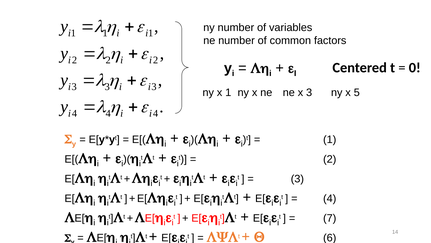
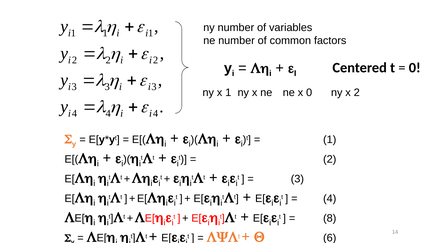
x 3: 3 -> 0 (309, 92)
x 5: 5 -> 2 (357, 92)
7: 7 -> 8 (330, 218)
